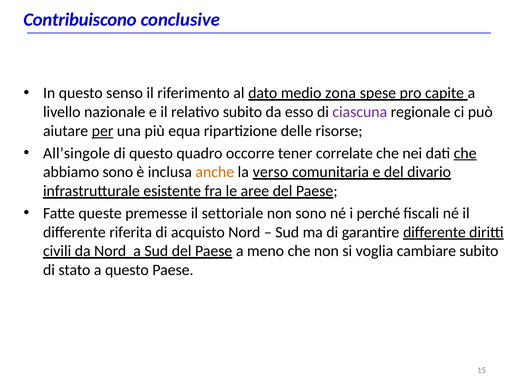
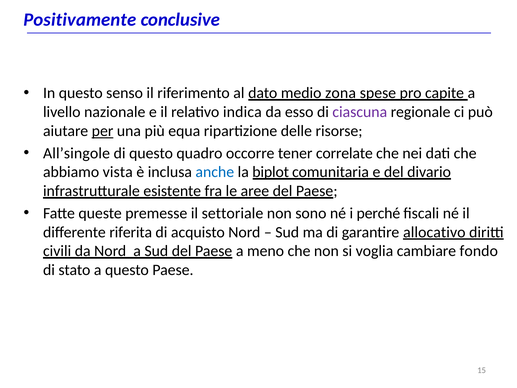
Contribuiscono: Contribuiscono -> Positivamente (80, 20)
relativo subito: subito -> indica (242, 112)
che underline: present -> none (465, 153)
abbiamo sono: sono -> vista (118, 172)
anche colour: orange -> blue (215, 172)
verso: verso -> biplot (271, 172)
garantire differente: differente -> allocativo (434, 232)
cambiare subito: subito -> fondo (479, 251)
